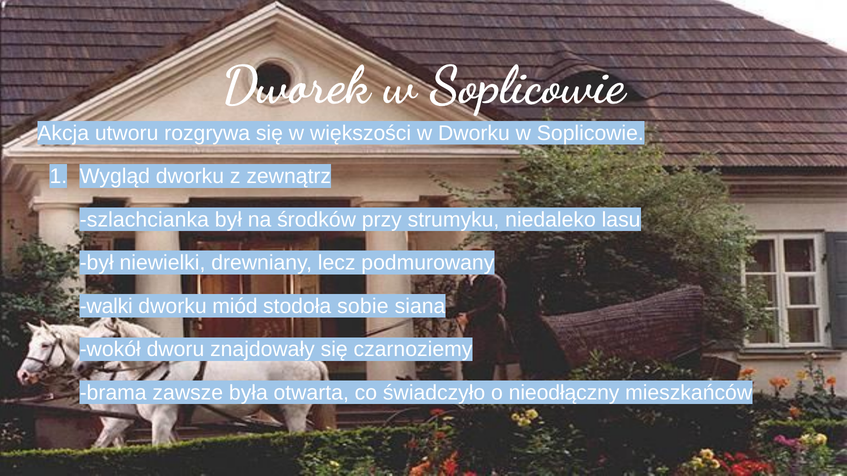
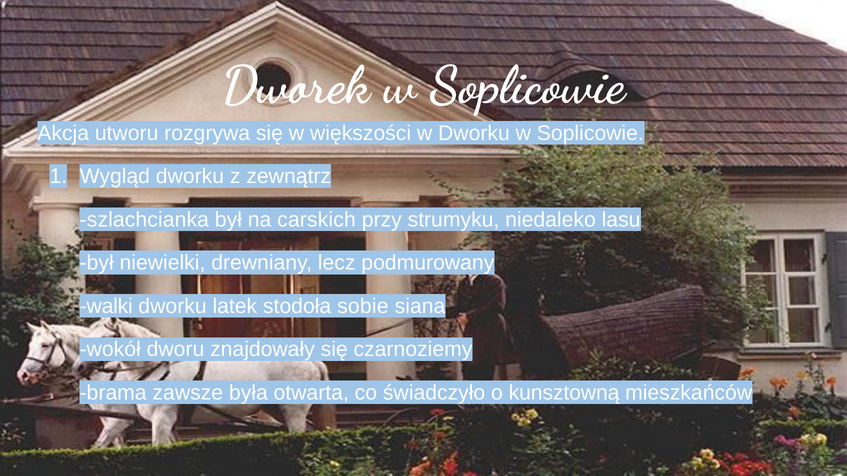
środków: środków -> carskich (316, 220)
miód: miód -> latek (235, 306)
nieodłączny: nieodłączny -> kunsztowną (564, 393)
